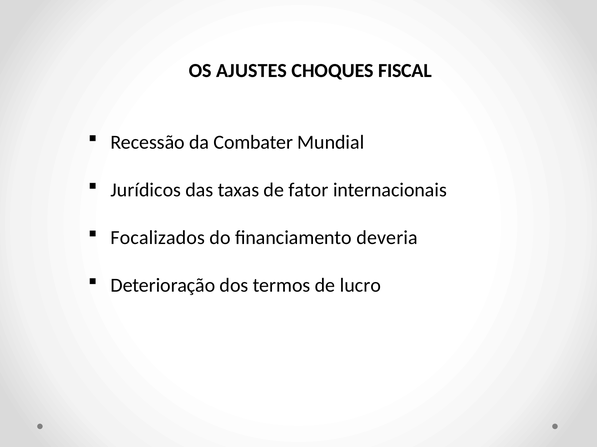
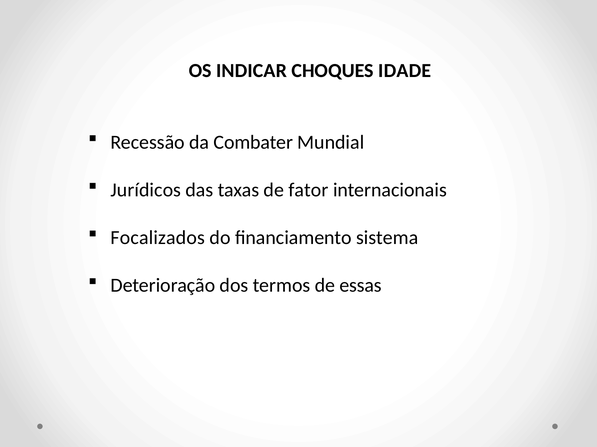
AJUSTES: AJUSTES -> INDICAR (252, 71)
FISCAL: FISCAL -> IDADE (405, 71)
deveria: deveria -> sistema (387, 238)
lucro: lucro -> essas (361, 286)
